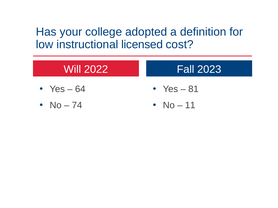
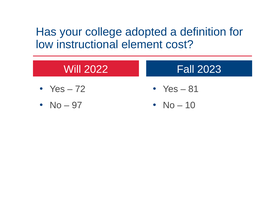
licensed: licensed -> element (142, 45)
64: 64 -> 72 (80, 89)
74: 74 -> 97 (77, 106)
11: 11 -> 10 (190, 106)
